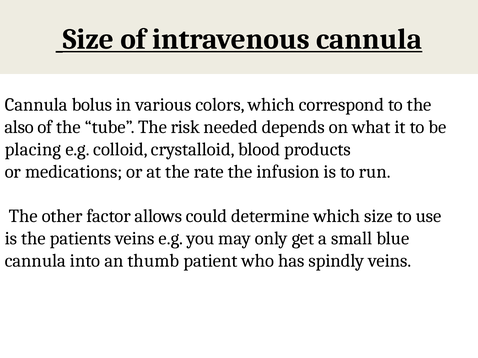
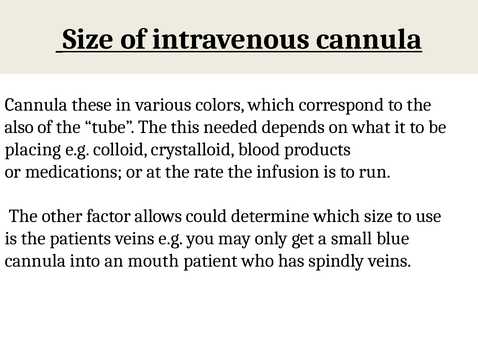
bolus: bolus -> these (92, 105)
risk: risk -> this (185, 127)
thumb: thumb -> mouth (153, 261)
